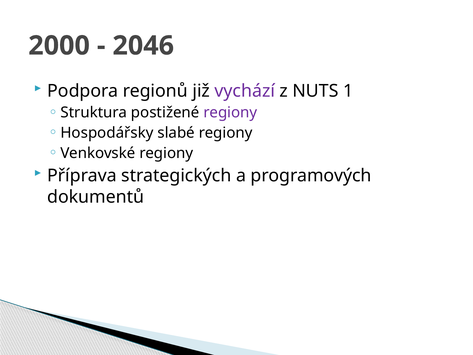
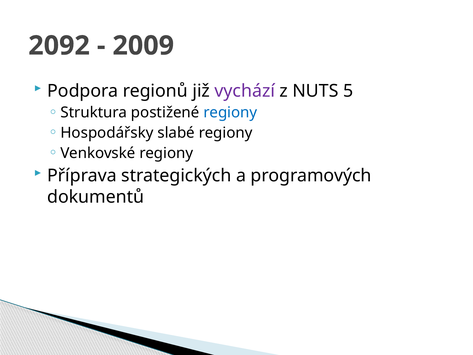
2000: 2000 -> 2092 (59, 46)
2046: 2046 -> 2009 (143, 46)
1: 1 -> 5 (348, 91)
regiony colour: purple -> blue (230, 113)
